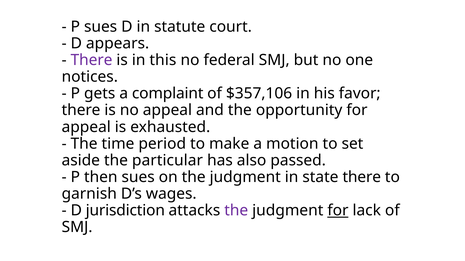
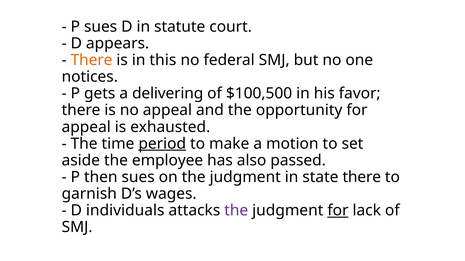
There colour: purple -> orange (92, 60)
complaint: complaint -> delivering (168, 94)
$357,106: $357,106 -> $100,500 (259, 94)
period underline: none -> present (162, 144)
particular: particular -> employee (168, 161)
jurisdiction: jurisdiction -> individuals (125, 211)
